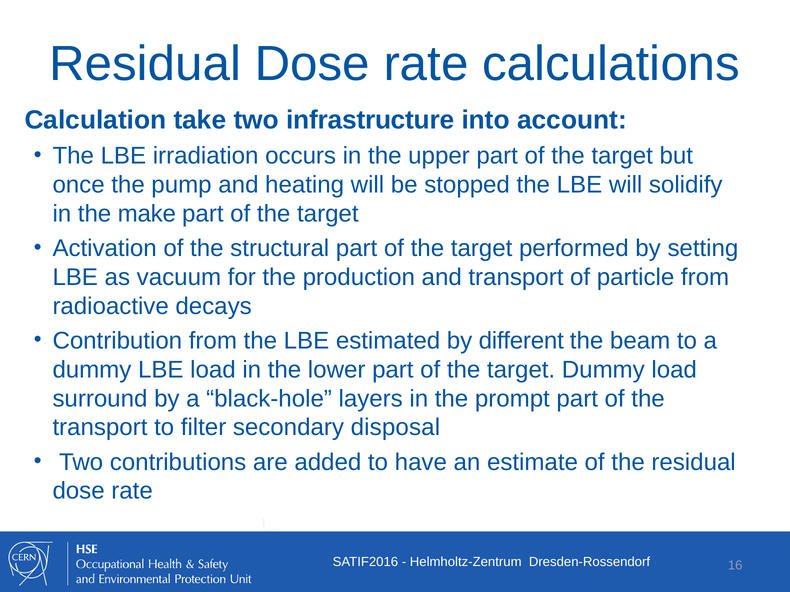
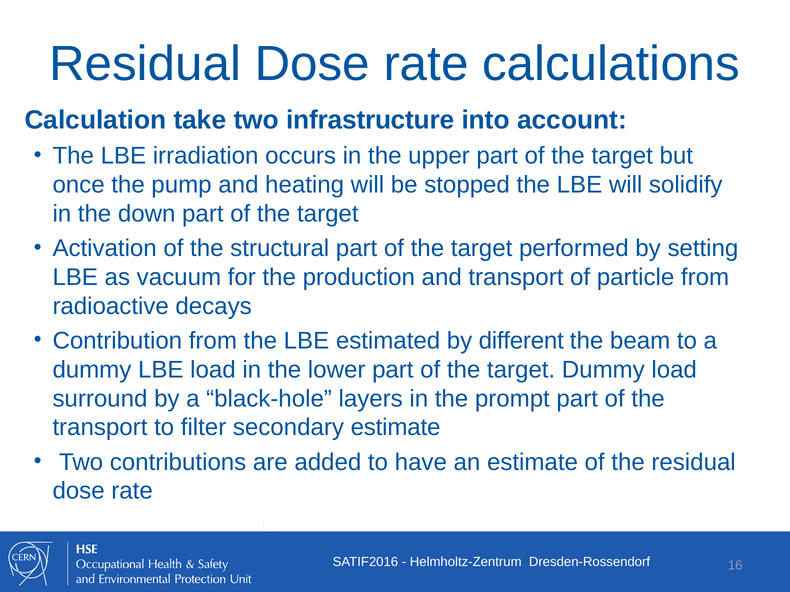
make: make -> down (147, 214)
secondary disposal: disposal -> estimate (396, 428)
